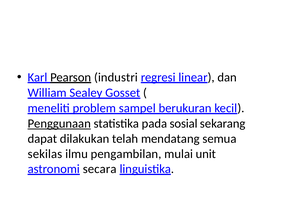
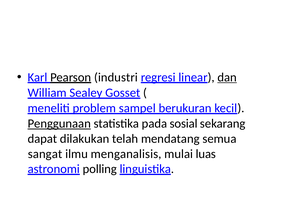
dan underline: none -> present (227, 77)
sekilas: sekilas -> sangat (45, 154)
pengambilan: pengambilan -> menganalisis (126, 154)
unit: unit -> luas (206, 154)
secara: secara -> polling (100, 169)
